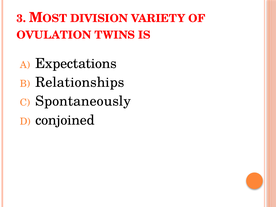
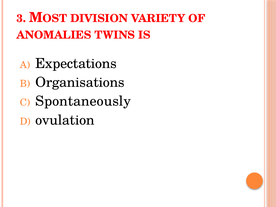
OVULATION: OVULATION -> ANOMALIES (54, 35)
Relationships: Relationships -> Organisations (80, 82)
conjoined: conjoined -> ovulation (65, 120)
